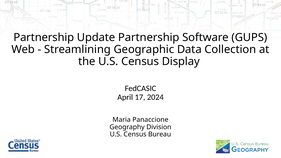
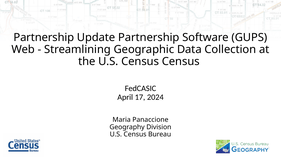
Census Display: Display -> Census (181, 61)
